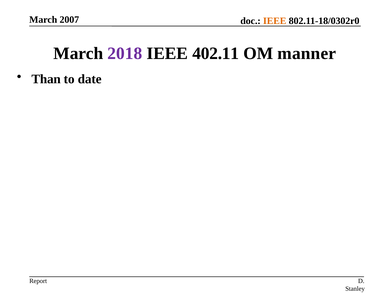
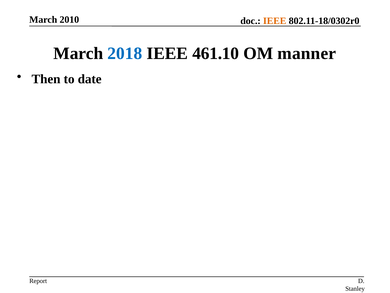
2007: 2007 -> 2010 (69, 20)
2018 colour: purple -> blue (125, 53)
402.11: 402.11 -> 461.10 (216, 53)
Than: Than -> Then (46, 79)
